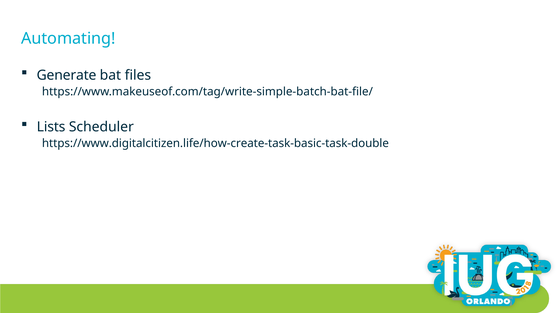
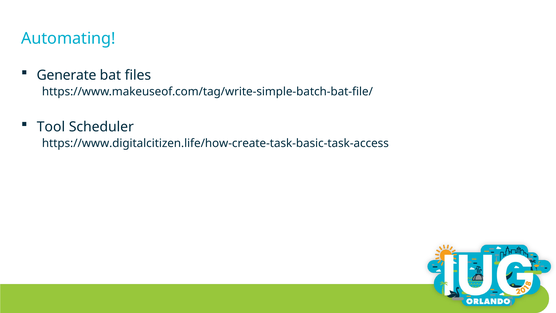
Lists: Lists -> Tool (51, 127)
https://www.digitalcitizen.life/how-create-task-basic-task-double: https://www.digitalcitizen.life/how-create-task-basic-task-double -> https://www.digitalcitizen.life/how-create-task-basic-task-access (215, 143)
